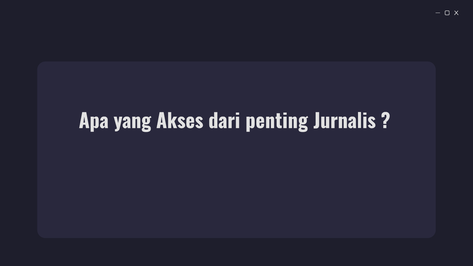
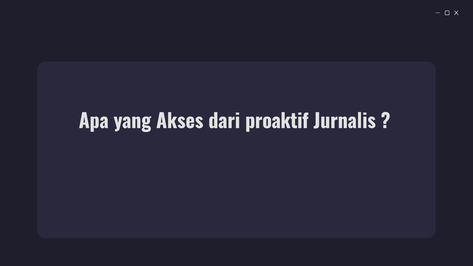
penting: penting -> proaktif (277, 122)
